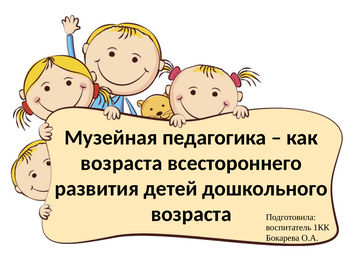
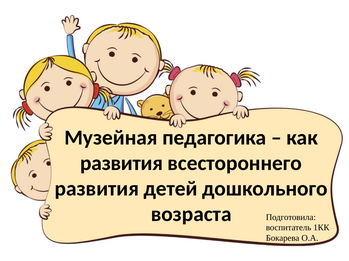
возраста: возраста -> развития (122, 164)
